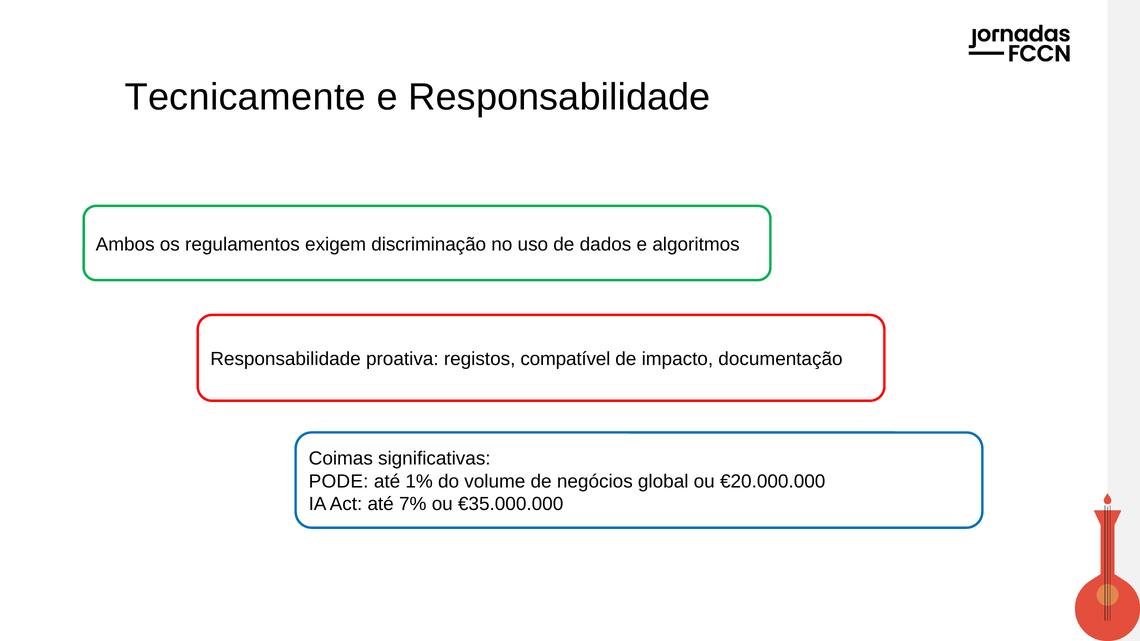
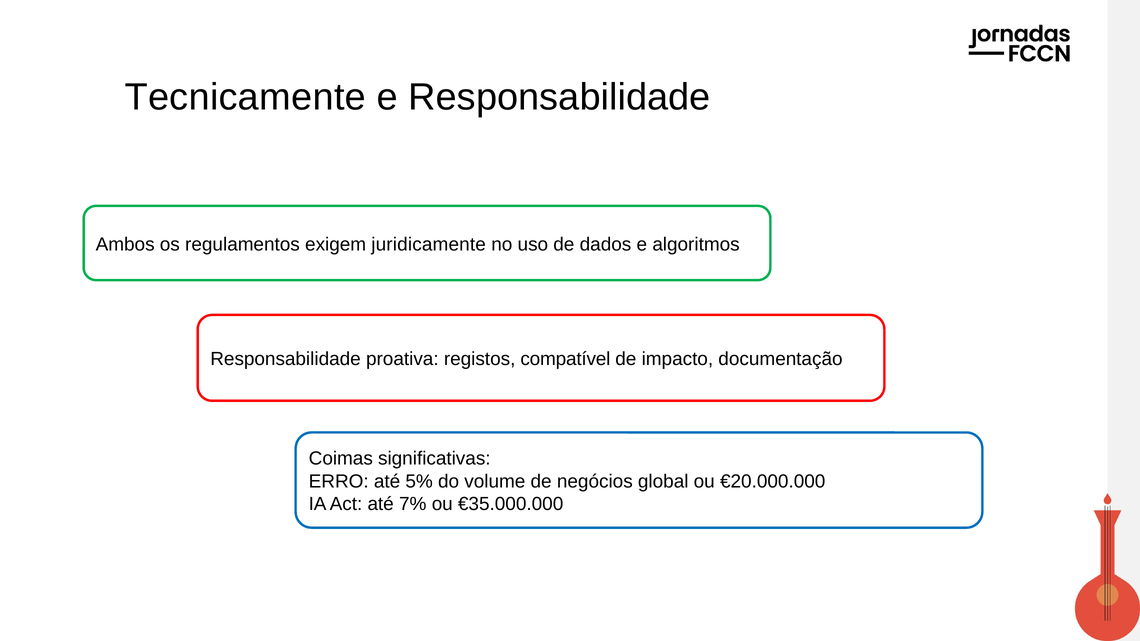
discriminação: discriminação -> juridicamente (429, 244)
PODE: PODE -> ERRO (339, 482)
1%: 1% -> 5% (419, 482)
